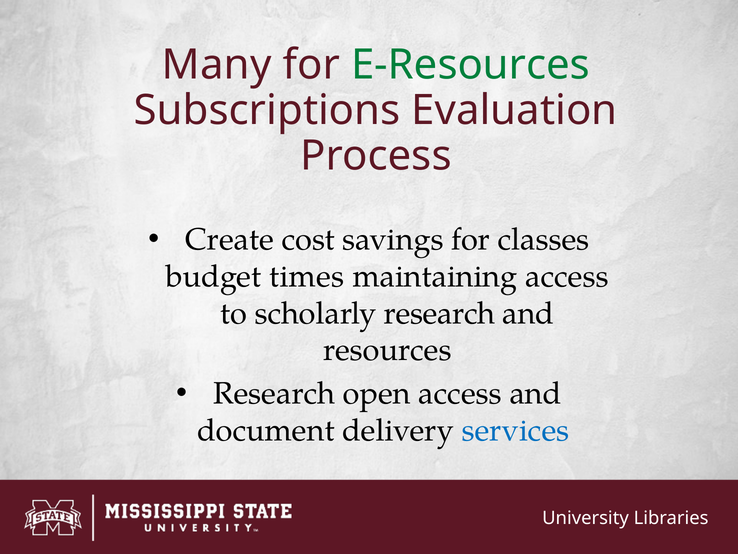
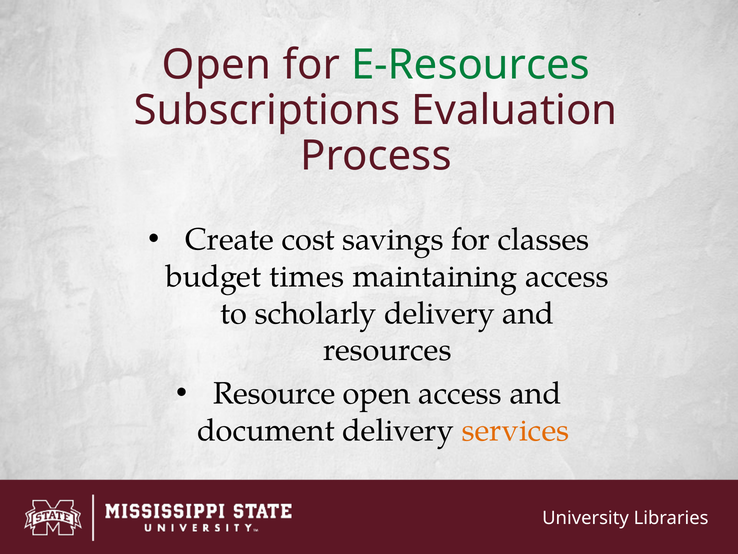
Many: Many -> Open (217, 65)
scholarly research: research -> delivery (440, 313)
Research: Research -> Resource (274, 393)
services colour: blue -> orange (516, 430)
